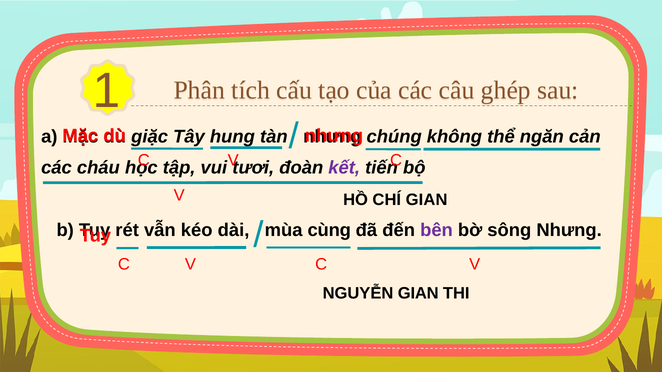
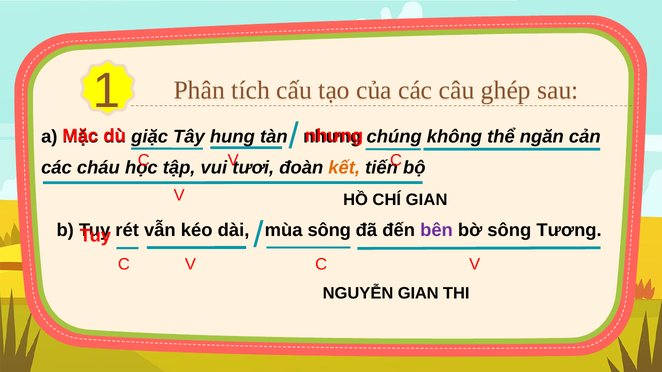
kết colour: purple -> orange (344, 168)
mùa cùng: cùng -> sông (329, 231)
sông Nhưng: Nhưng -> Tương (569, 231)
